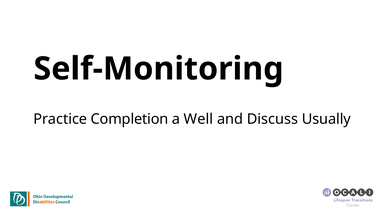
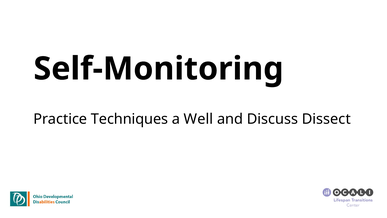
Completion: Completion -> Techniques (130, 119)
Usually: Usually -> Dissect (326, 119)
